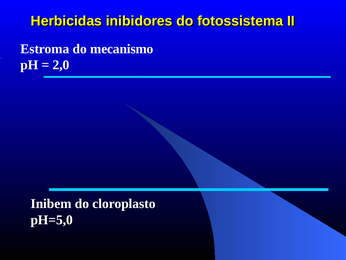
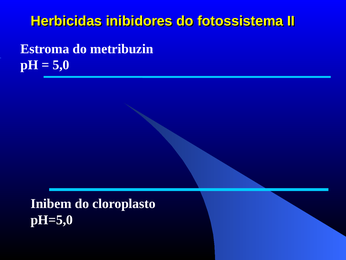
mecanismo: mecanismo -> metribuzin (122, 49)
2,0: 2,0 -> 5,0 (61, 65)
